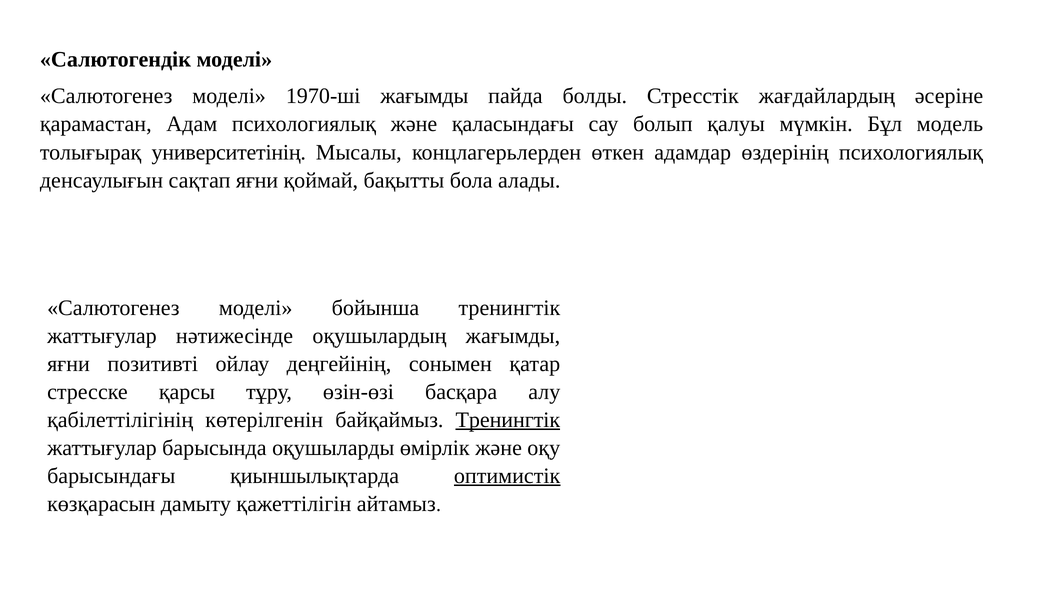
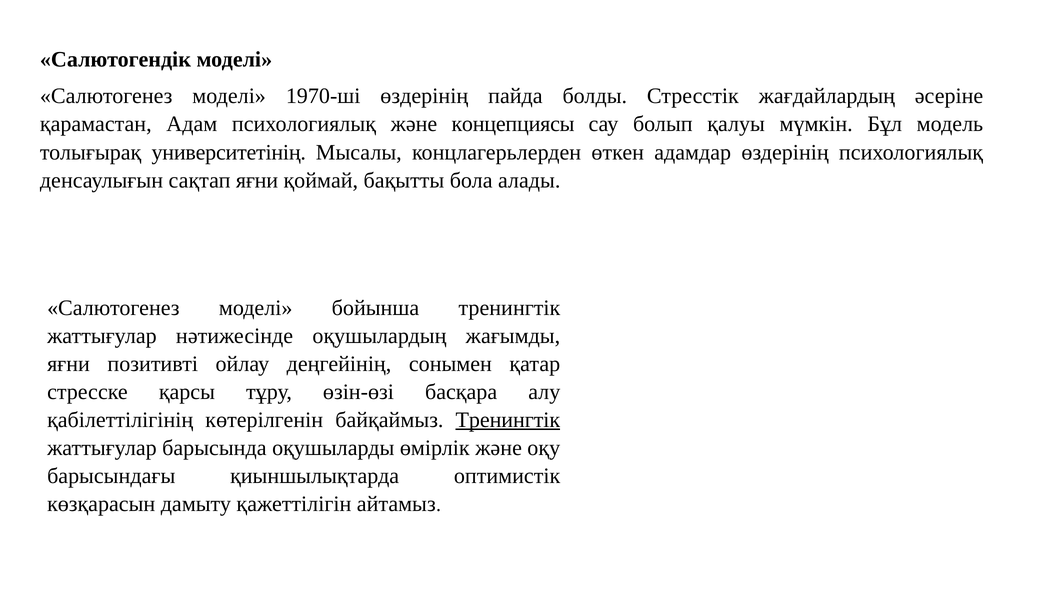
1970-ші жағымды: жағымды -> өздерінің (424, 96)
қаласындағы: қаласындағы -> концепциясы (513, 124)
оптимистік underline: present -> none (507, 476)
